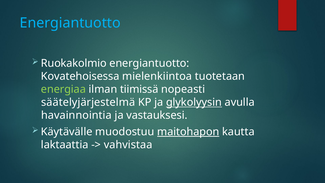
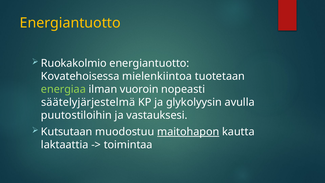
Energiantuotto colour: light blue -> yellow (70, 23)
tiimissä: tiimissä -> vuoroin (139, 89)
glykolyysin underline: present -> none (194, 102)
havainnointia: havainnointia -> puutostiloihin (76, 115)
Käytävälle: Käytävälle -> Kutsutaan (67, 132)
vahvistaa: vahvistaa -> toimintaa (128, 145)
